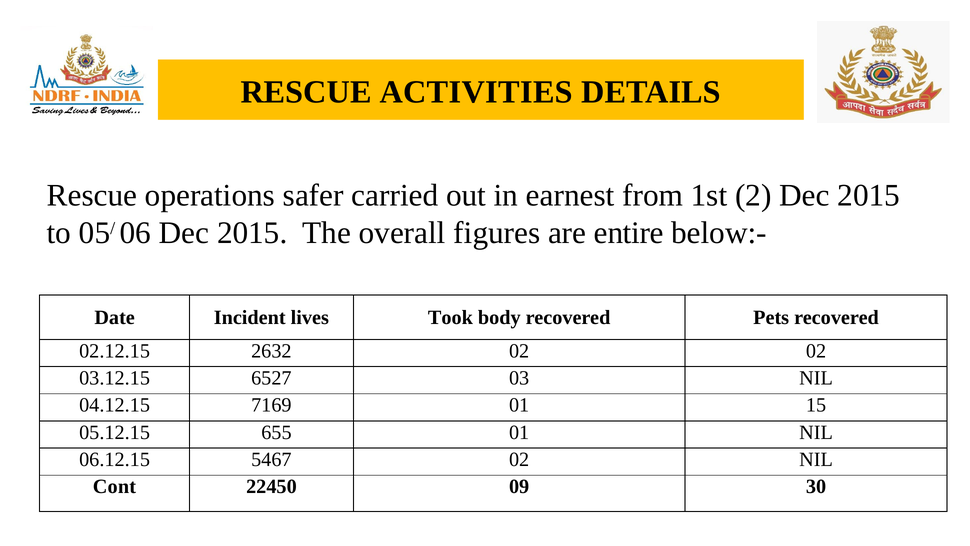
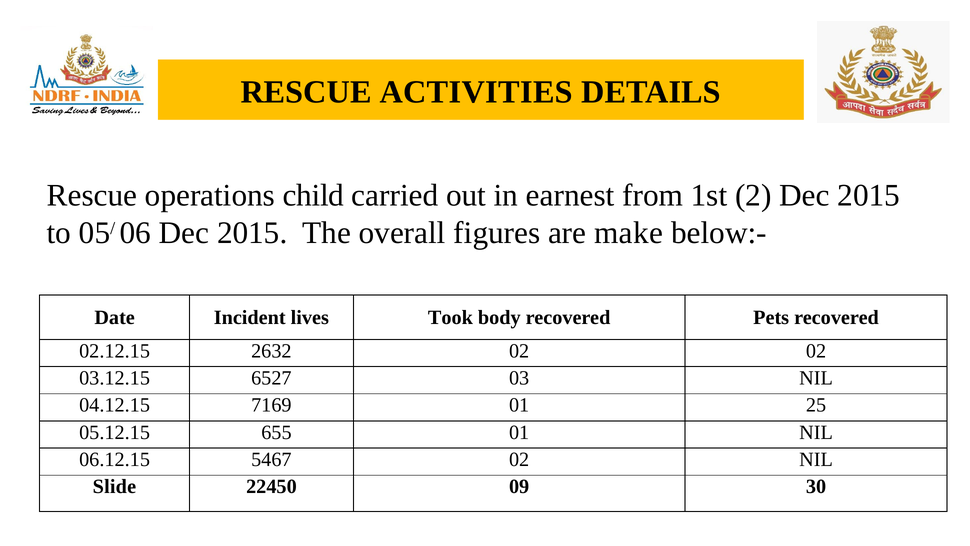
safer: safer -> child (313, 195)
entire: entire -> make (629, 233)
15: 15 -> 25 (816, 405)
Cont: Cont -> Slide (114, 486)
